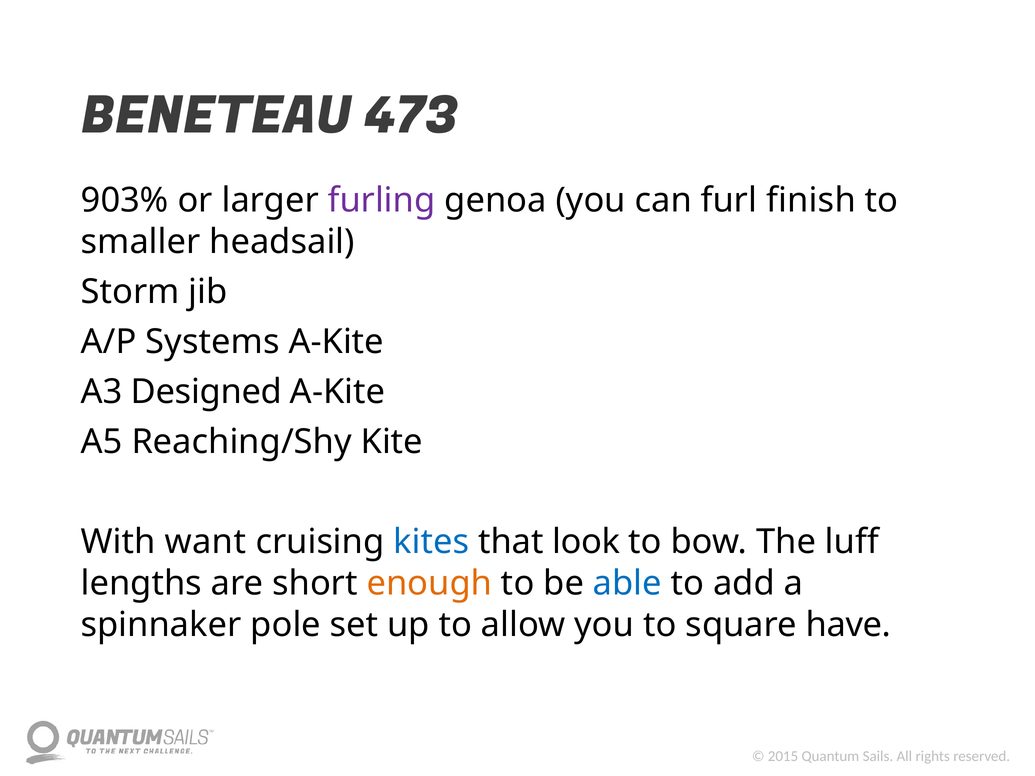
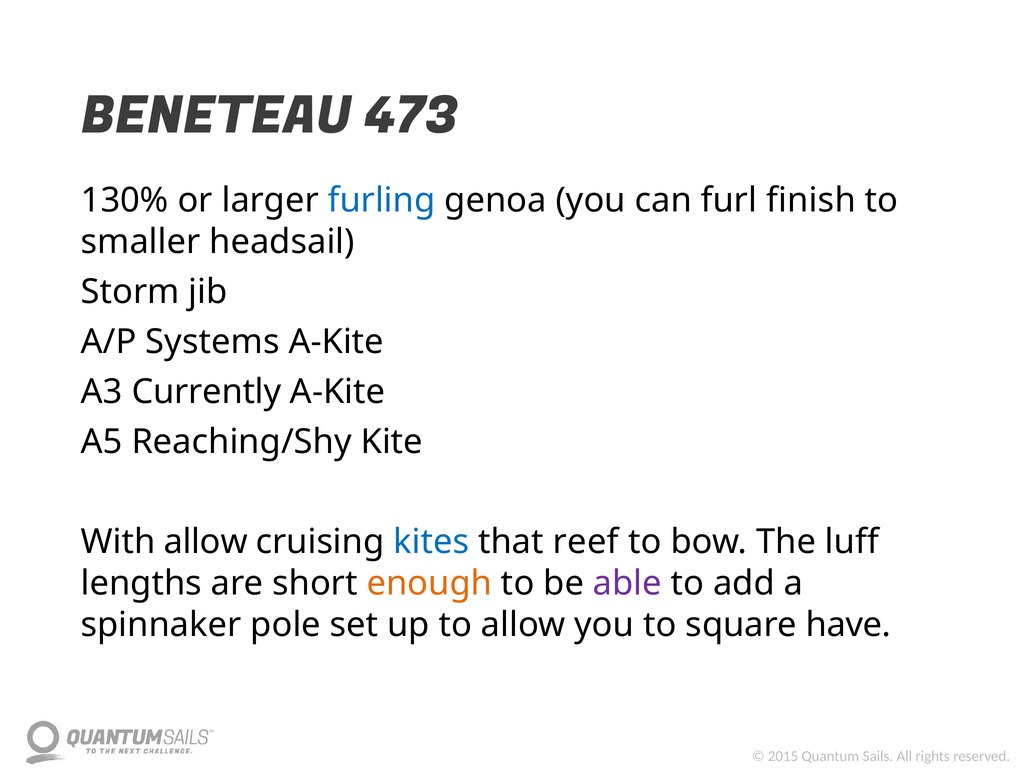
903%: 903% -> 130% (125, 201)
furling colour: purple -> blue (382, 201)
Designed: Designed -> Currently (206, 392)
With want: want -> allow (206, 542)
look: look -> reef (586, 542)
able colour: blue -> purple (627, 584)
